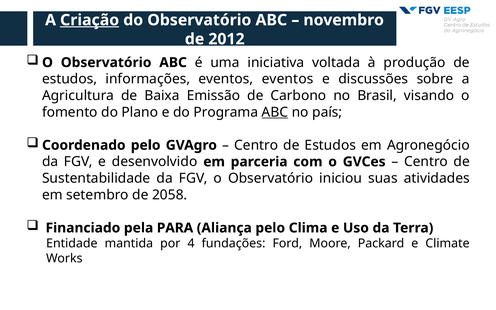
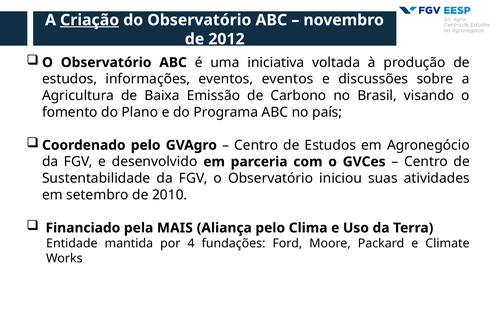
ABC underline: present -> none (275, 112)
2058: 2058 -> 2010 (170, 195)
PARA: PARA -> MAIS (175, 228)
